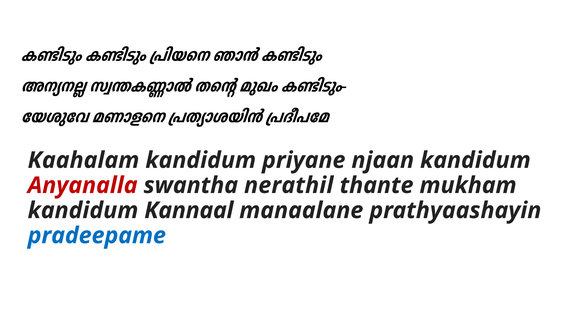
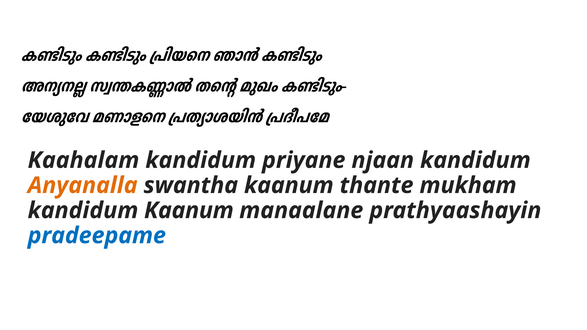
Anyanalla colour: red -> orange (83, 185)
swantha nerathil: nerathil -> kaanum (289, 185)
kandidum Kannaal: Kannaal -> Kaanum (189, 211)
